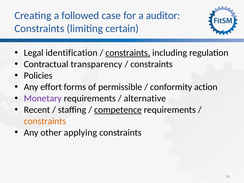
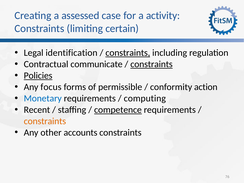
followed: followed -> assessed (80, 16)
auditor: auditor -> activity (163, 16)
transparency: transparency -> communicate (97, 64)
constraints underline: none -> present (152, 64)
Policies underline: none -> present (38, 76)
effort: effort -> focus (51, 87)
Monetary colour: purple -> blue (43, 98)
alternative: alternative -> computing (145, 98)
applying: applying -> accounts (81, 133)
